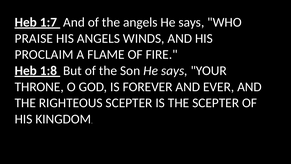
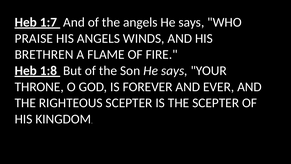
PROCLAIM: PROCLAIM -> BRETHREN (44, 54)
